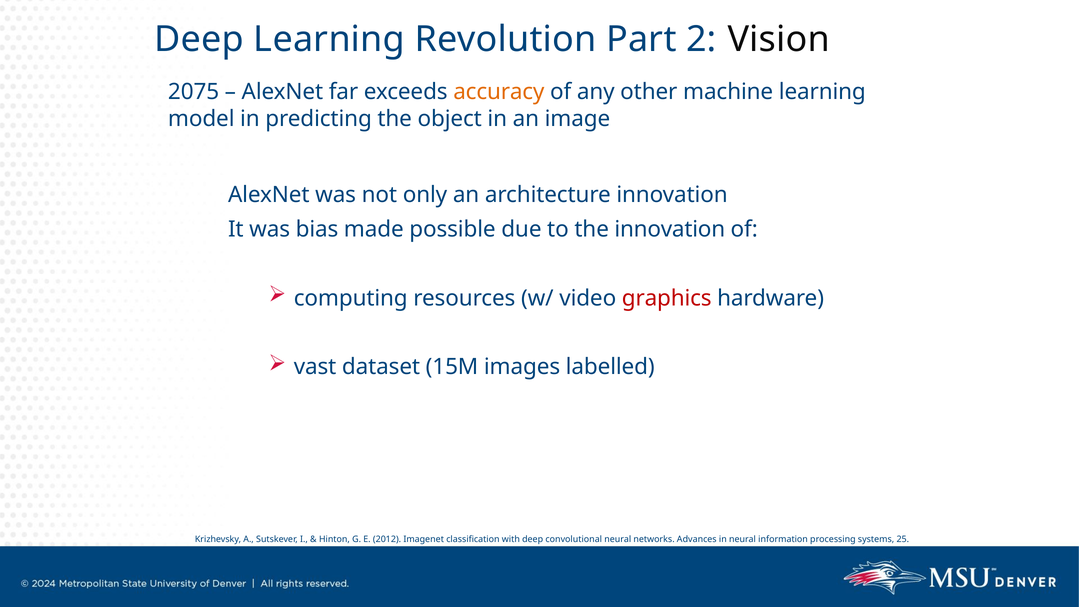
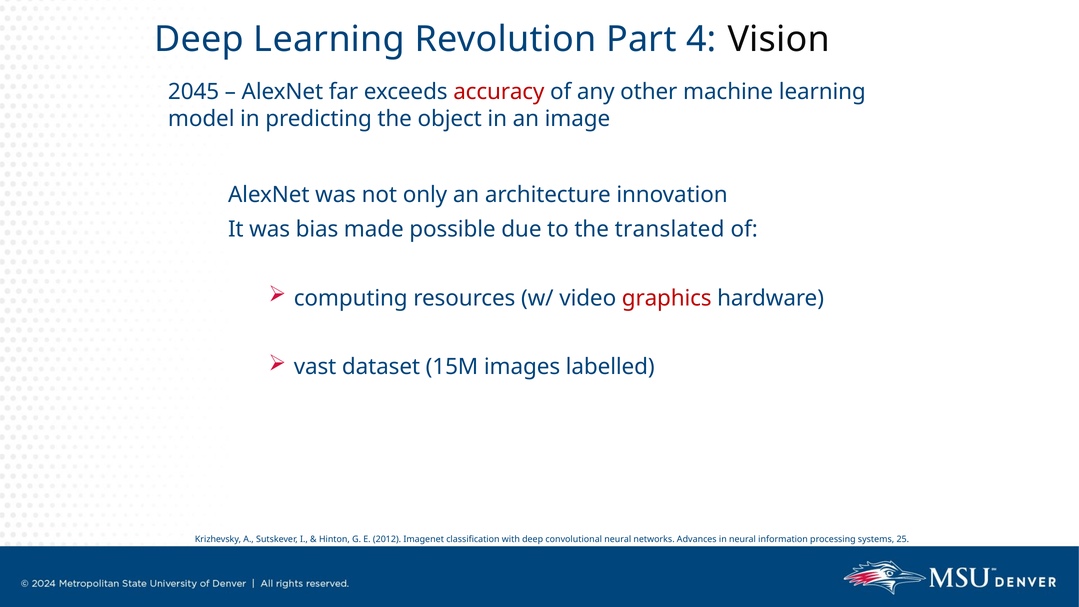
2: 2 -> 4 (701, 39)
2075: 2075 -> 2045 (194, 92)
accuracy colour: orange -> red (499, 92)
the innovation: innovation -> translated (670, 229)
